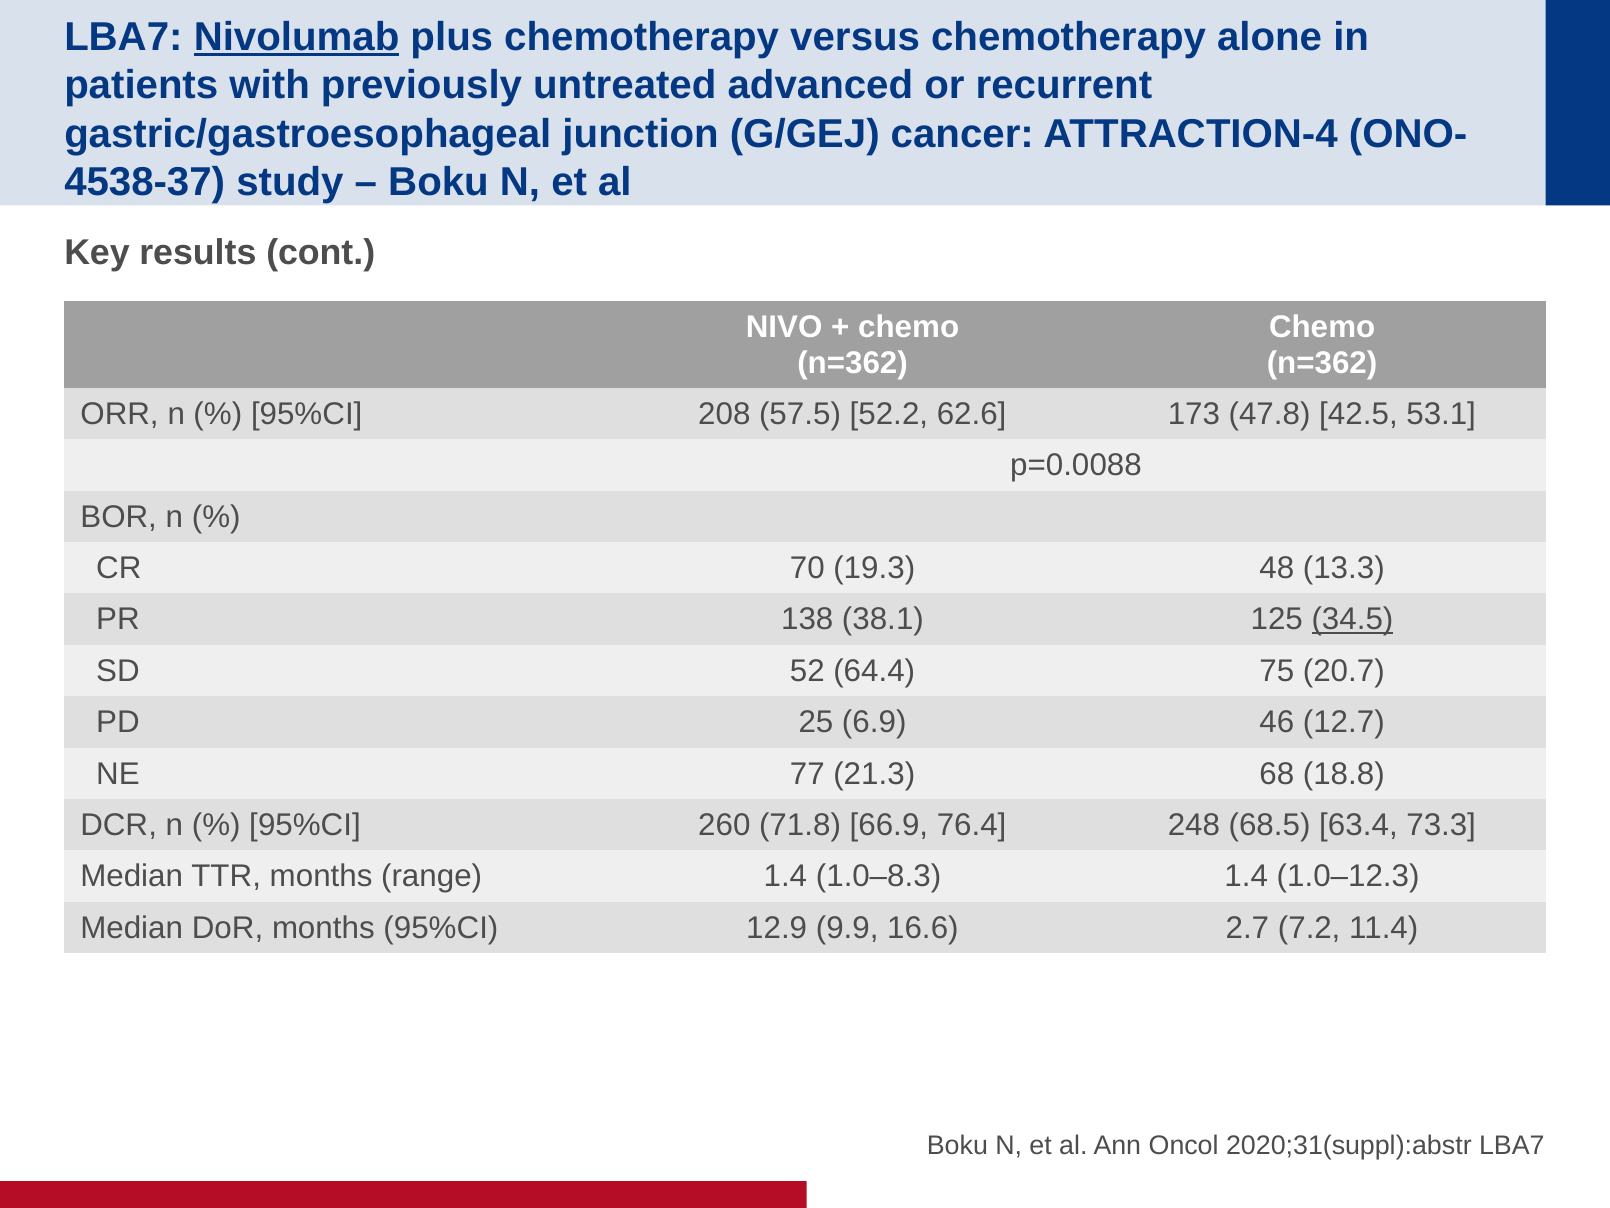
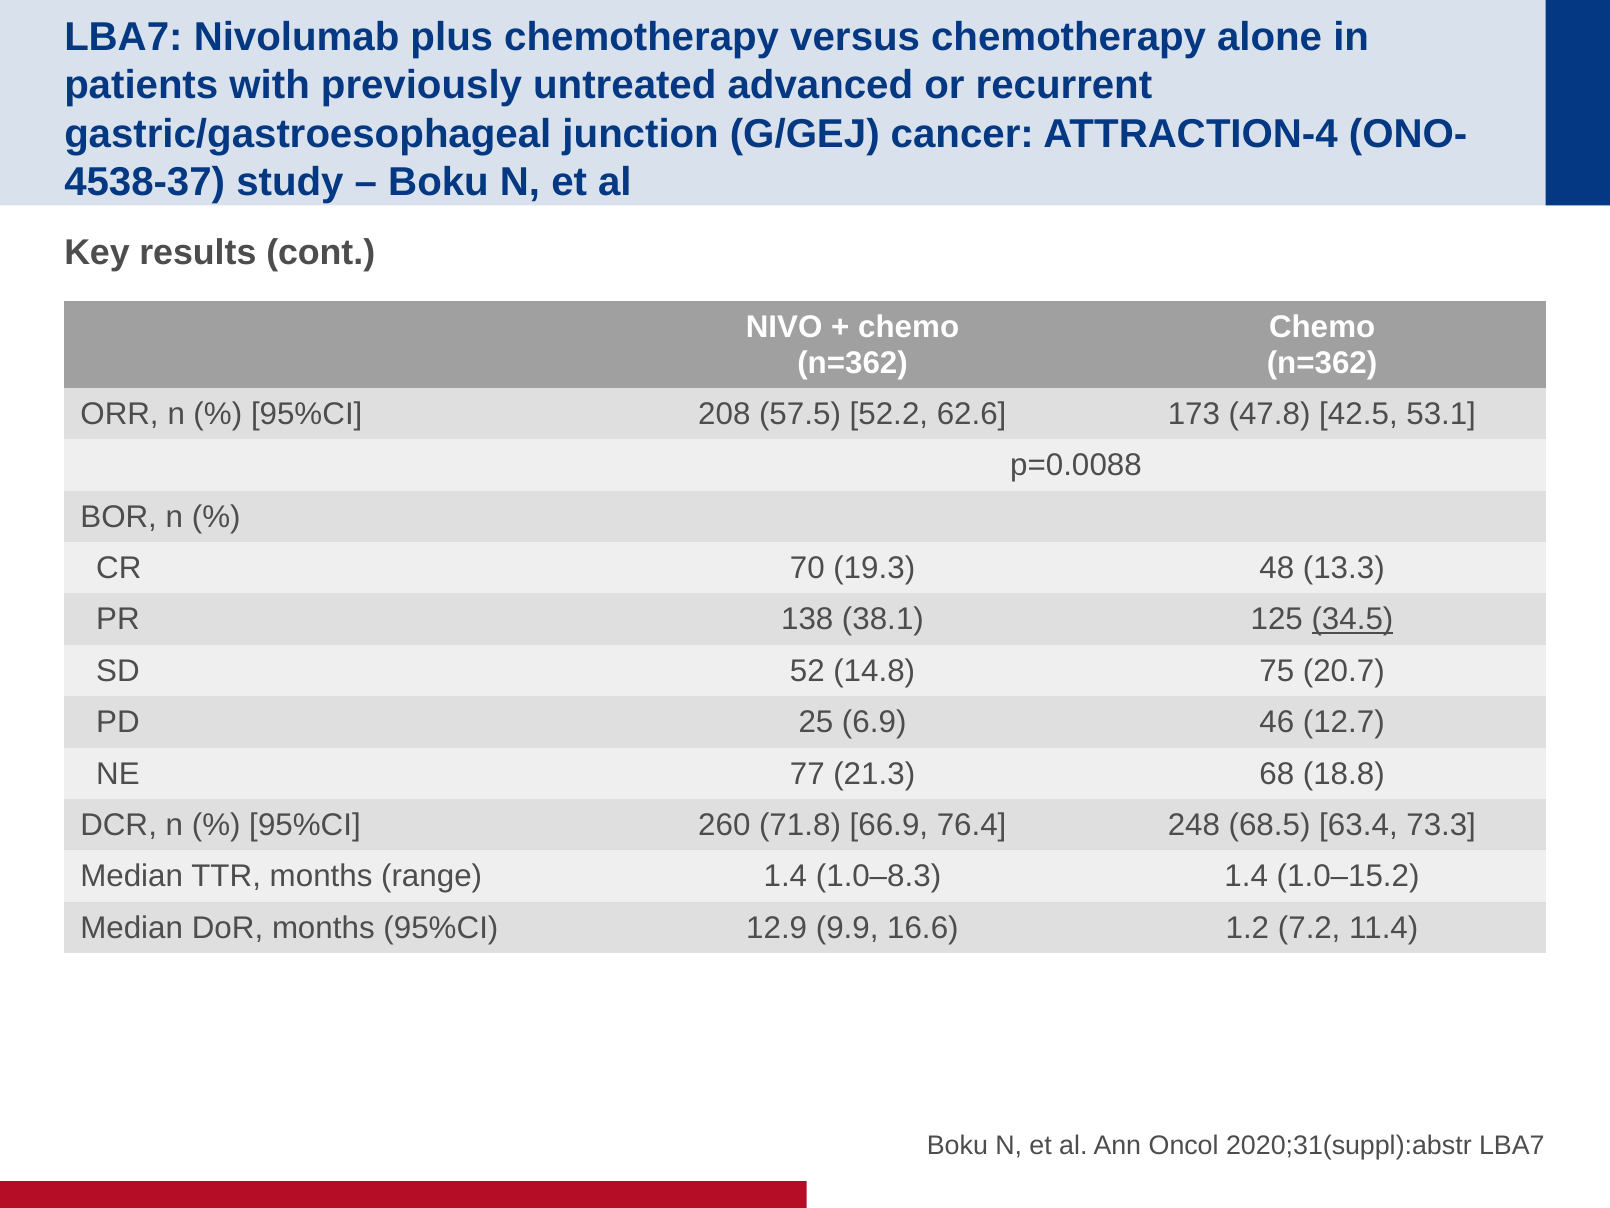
Nivolumab underline: present -> none (297, 37)
64.4: 64.4 -> 14.8 (874, 671)
1.0–12.3: 1.0–12.3 -> 1.0–15.2 (1348, 876)
2.7: 2.7 -> 1.2 (1247, 927)
